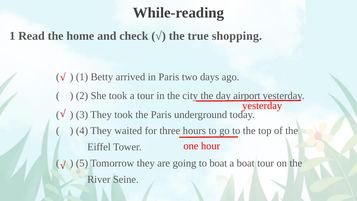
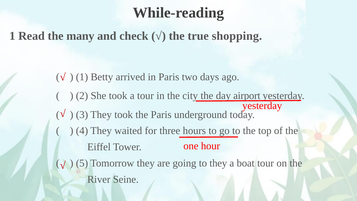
home: home -> many (80, 36)
to boat: boat -> they (218, 163)
